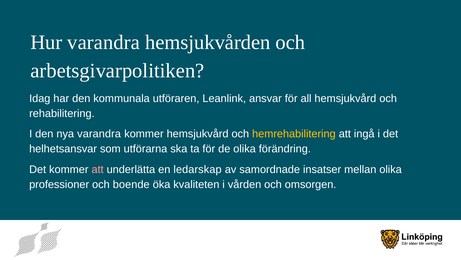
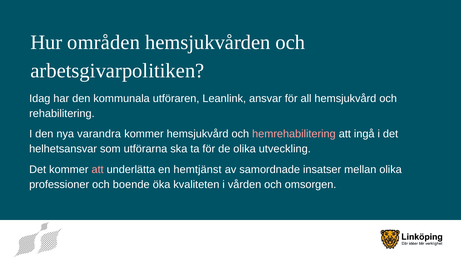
Hur varandra: varandra -> områden (104, 42)
hemrehabilitering colour: yellow -> pink (294, 134)
förändring: förändring -> utveckling (285, 149)
ledarskap: ledarskap -> hemtjänst (198, 169)
